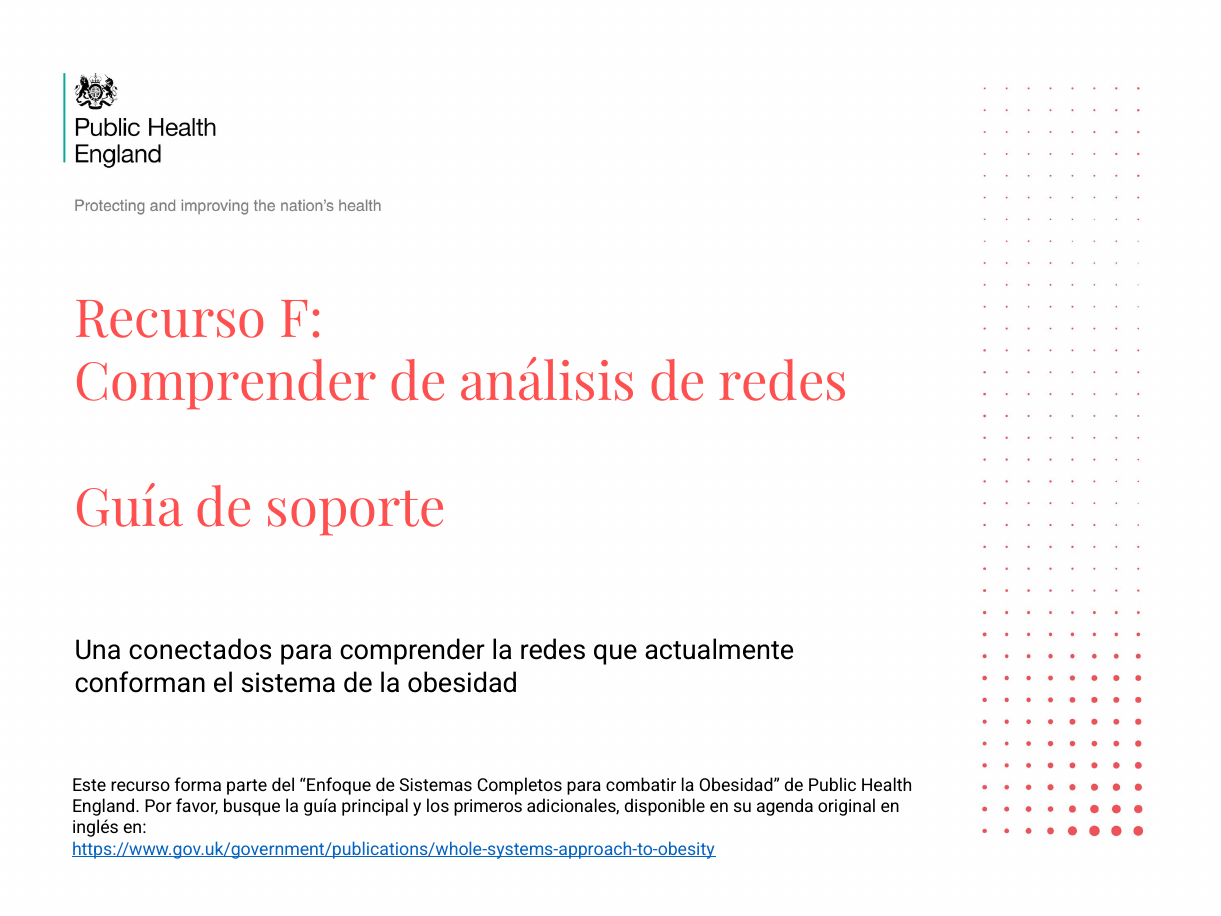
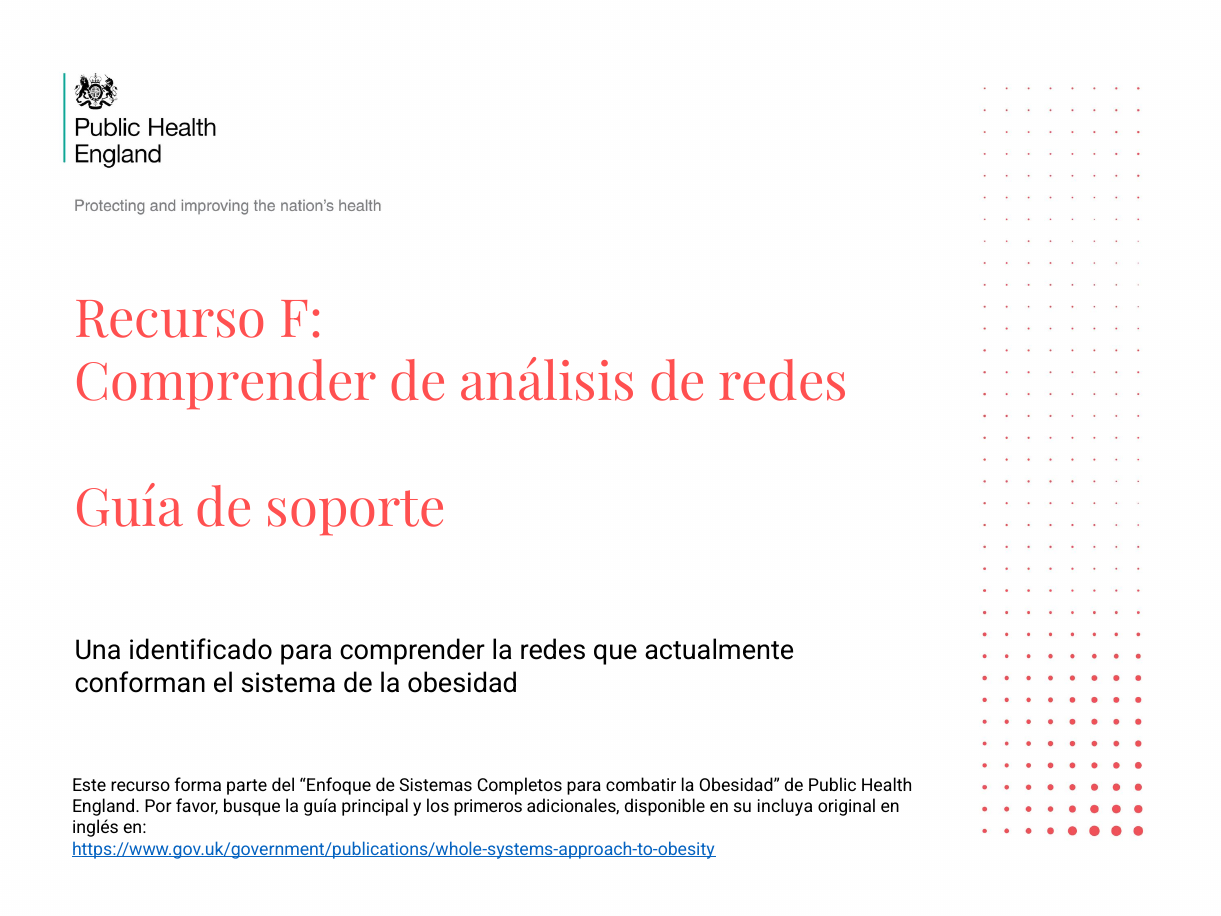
conectados: conectados -> identificado (201, 651)
agenda: agenda -> incluya (785, 806)
